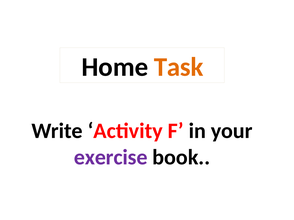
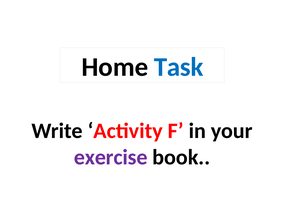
Task colour: orange -> blue (179, 67)
